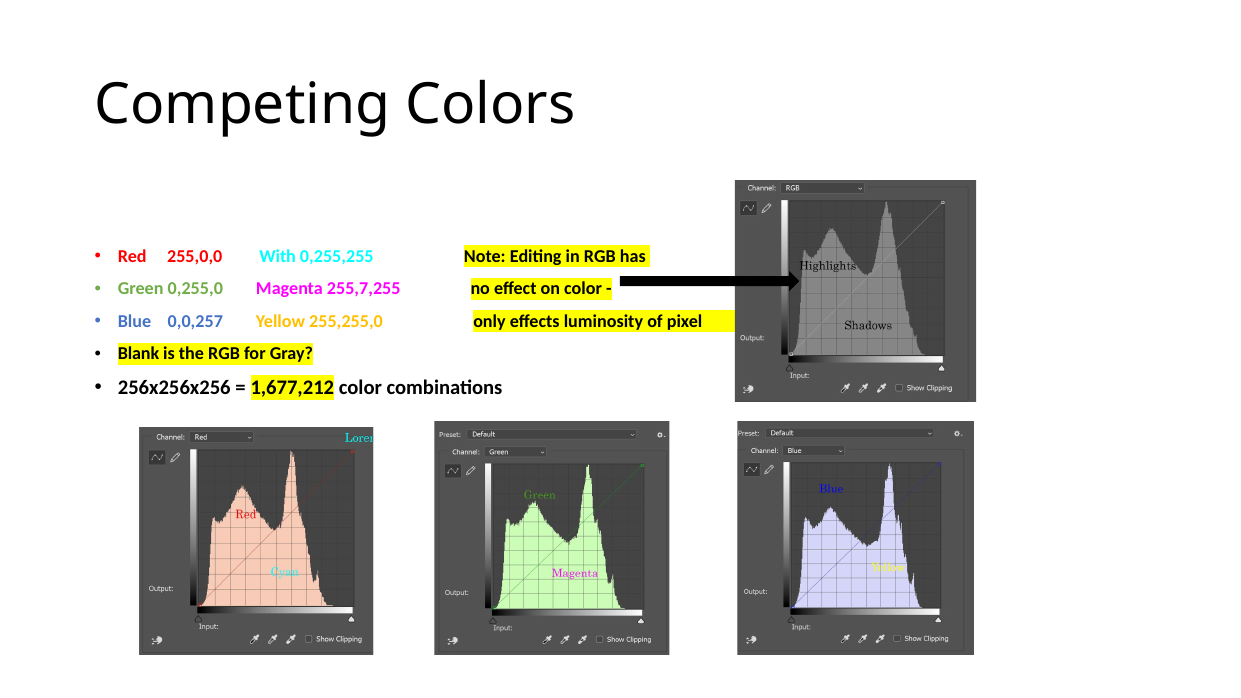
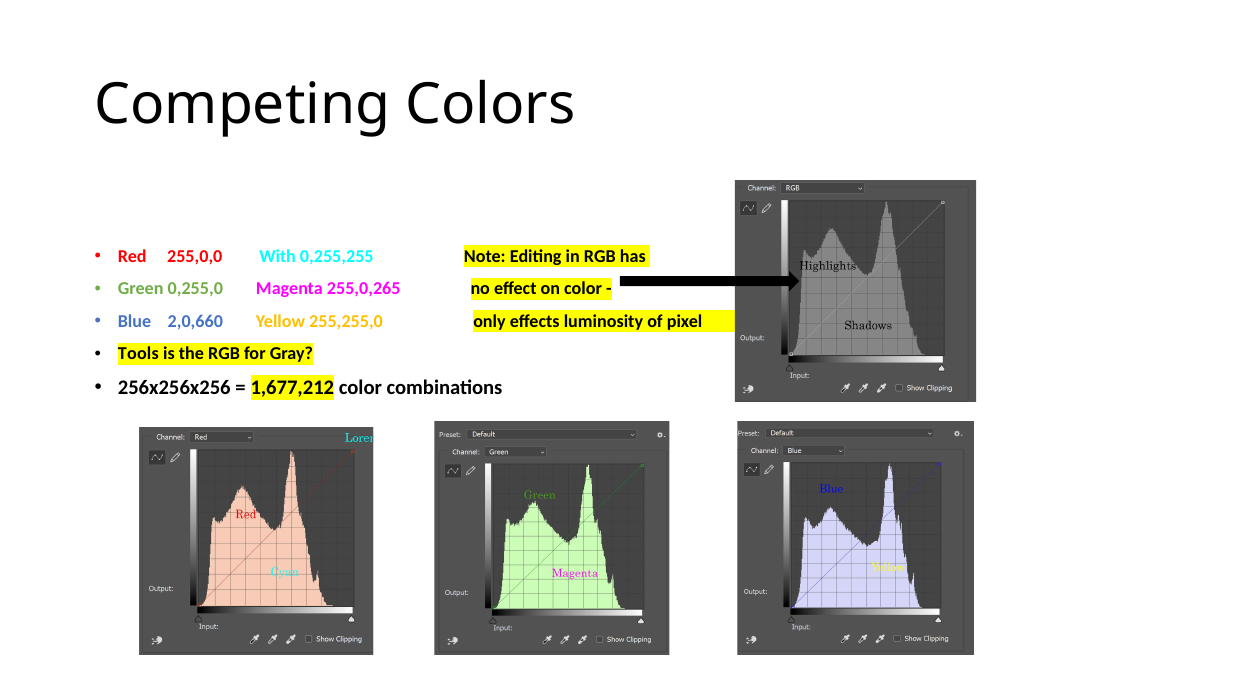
255,7,255: 255,7,255 -> 255,0,265 (364, 289)
0,0,257: 0,0,257 -> 2,0,660 (195, 322)
Blank: Blank -> Tools (138, 354)
